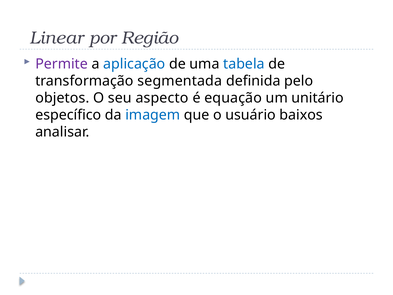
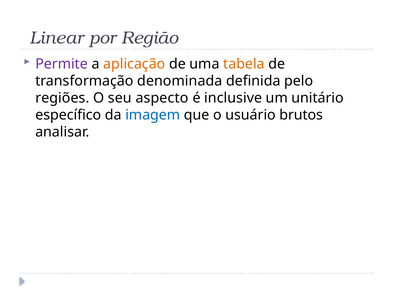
aplicação colour: blue -> orange (134, 64)
tabela colour: blue -> orange (244, 64)
segmentada: segmentada -> denominada (180, 81)
objetos: objetos -> regiões (62, 98)
equação: equação -> inclusive (233, 98)
baixos: baixos -> brutos (301, 115)
